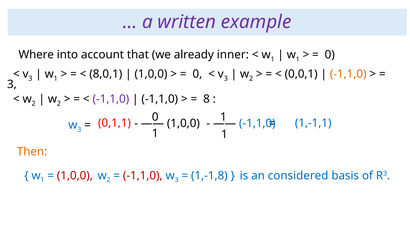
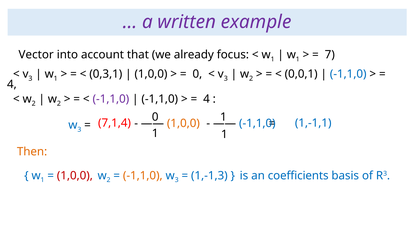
Where: Where -> Vector (36, 55)
inner: inner -> focus (233, 55)
0: 0 -> 7 (330, 55)
8,0,1: 8,0,1 -> 0,3,1 (106, 74)
-1,1,0 colour: orange -> blue (348, 74)
3: 3 -> 4 (12, 84)
8: 8 -> 4 (206, 99)
0,1,1: 0,1,1 -> 7,1,4 (114, 123)
1,0,0 colour: black -> orange (183, 123)
-1,1,0 colour: red -> orange (143, 175)
1,-1,8: 1,-1,8 -> 1,-1,3 (209, 175)
considered: considered -> coefficients (298, 175)
